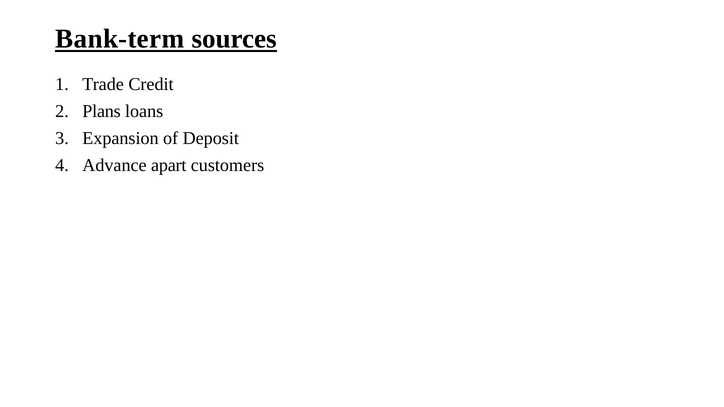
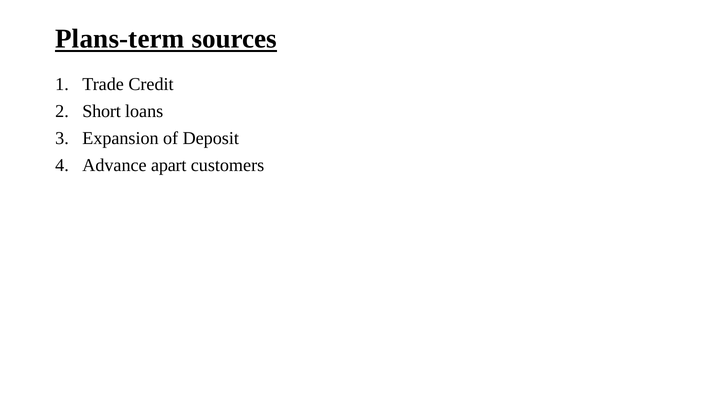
Bank-term: Bank-term -> Plans-term (120, 39)
Plans: Plans -> Short (102, 111)
